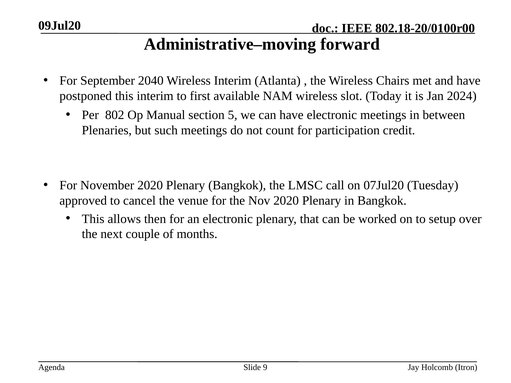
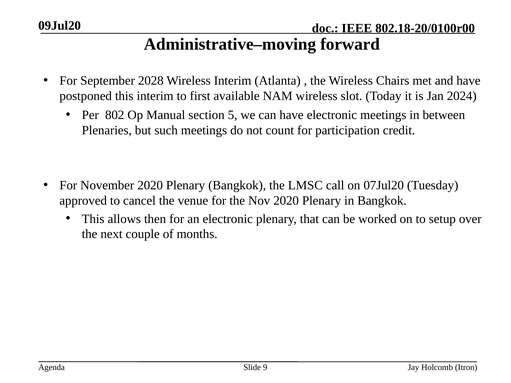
2040: 2040 -> 2028 (151, 81)
